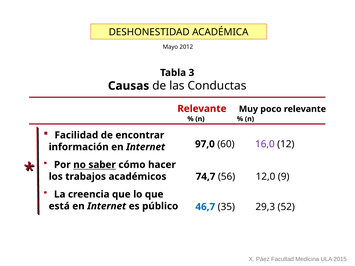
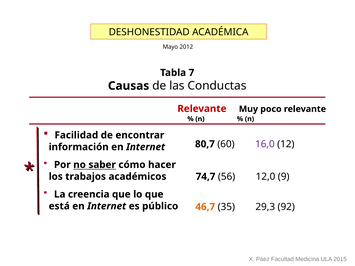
3: 3 -> 7 (191, 73)
97,0: 97,0 -> 80,7 (205, 144)
46,7 colour: blue -> orange (205, 207)
52: 52 -> 92 (286, 207)
